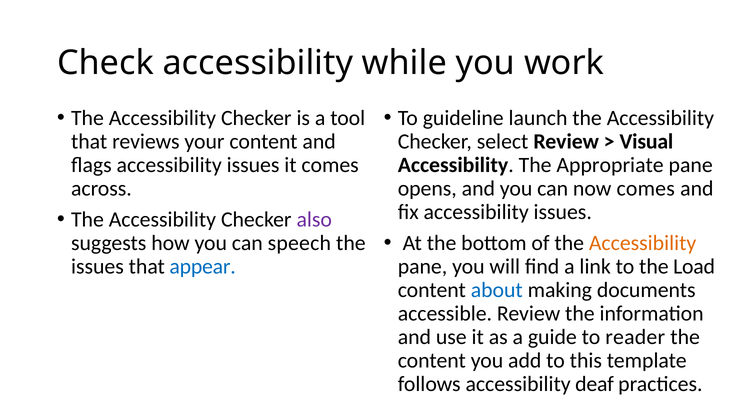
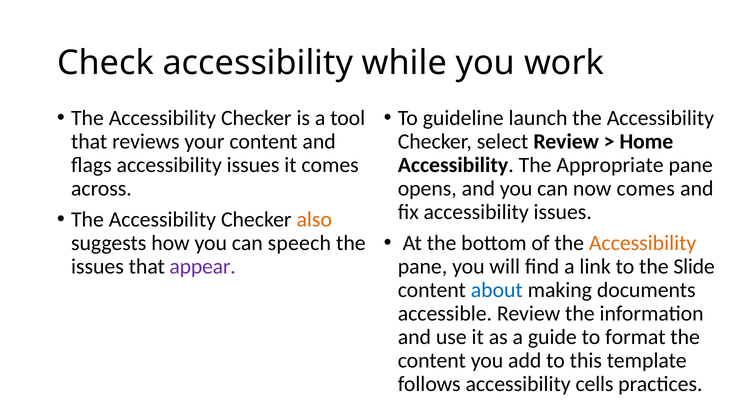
Visual: Visual -> Home (646, 141)
also colour: purple -> orange (314, 220)
appear colour: blue -> purple (203, 267)
Load: Load -> Slide (694, 267)
reader: reader -> format (635, 337)
deaf: deaf -> cells (594, 384)
